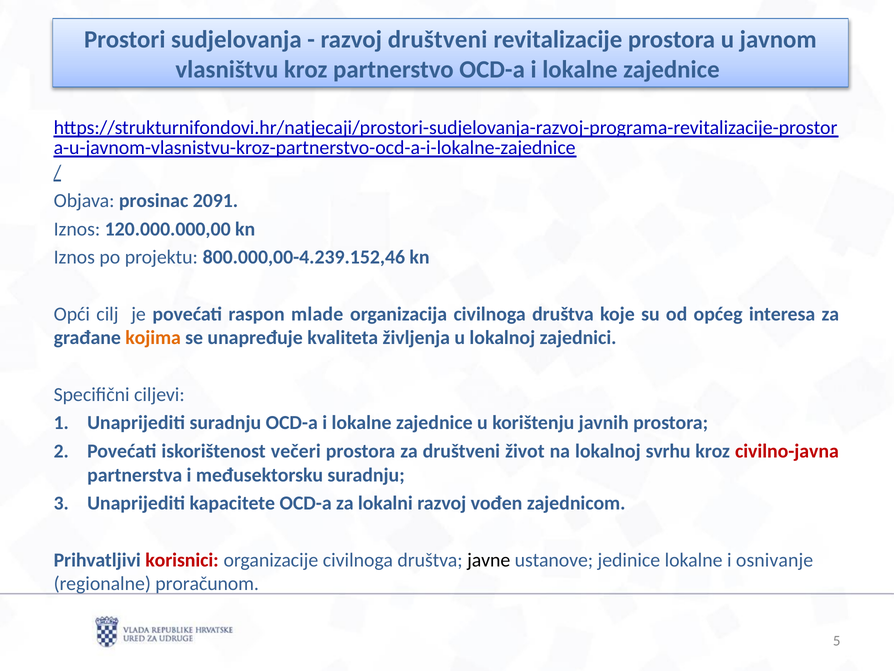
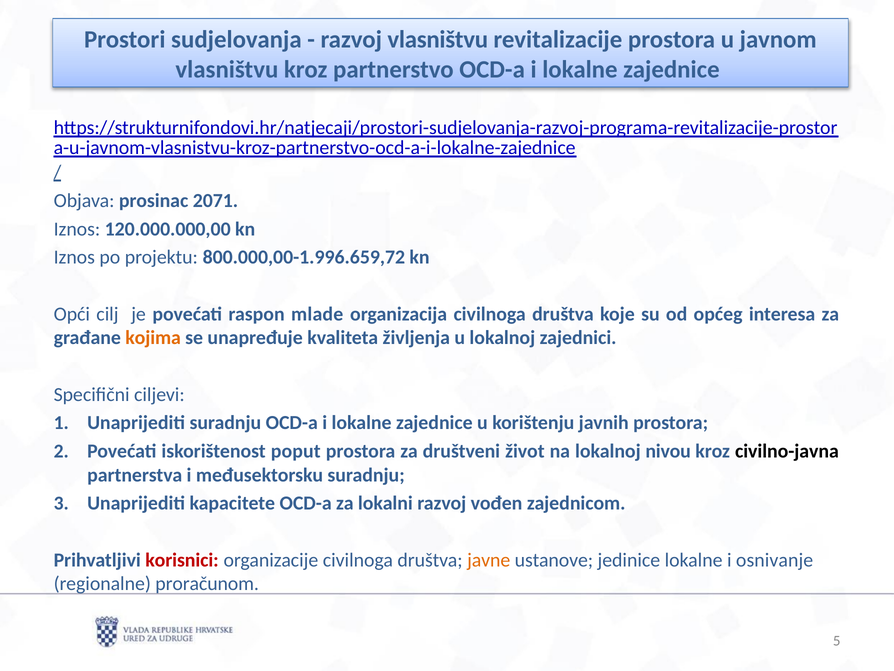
razvoj društveni: društveni -> vlasništvu (438, 39)
2091: 2091 -> 2071 (215, 201)
800.000,00-4.239.152,46: 800.000,00-4.239.152,46 -> 800.000,00-1.996.659,72 (304, 257)
večeri: večeri -> poput (296, 451)
svrhu: svrhu -> nivou (668, 451)
civilno-javna colour: red -> black (787, 451)
javne colour: black -> orange (489, 560)
